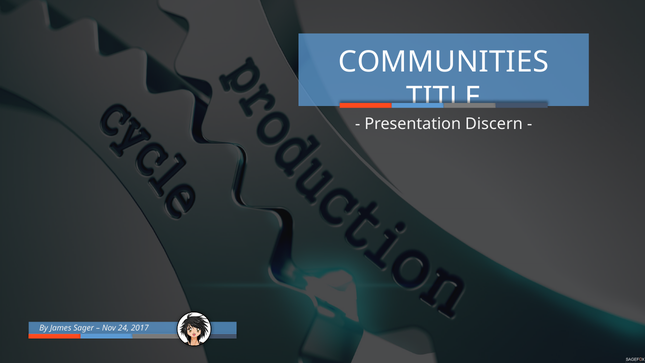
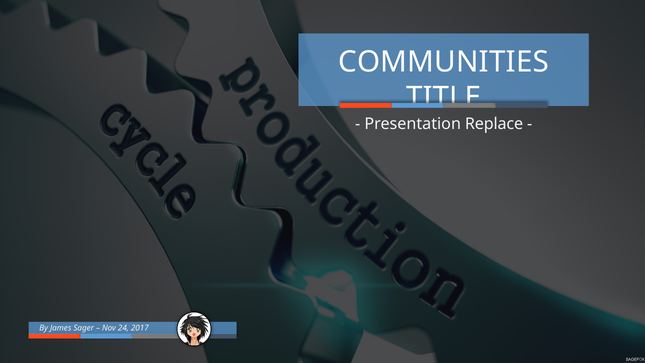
Discern: Discern -> Replace (494, 124)
